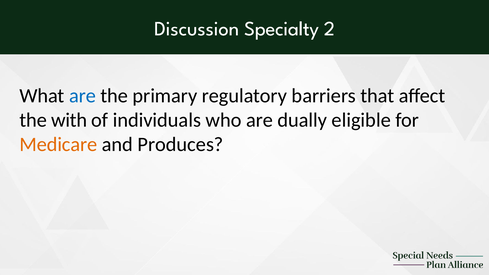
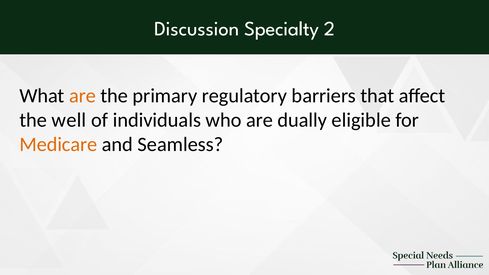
are colour: blue -> orange (82, 96)
with: with -> well (69, 120)
Produces: Produces -> Seamless (180, 145)
